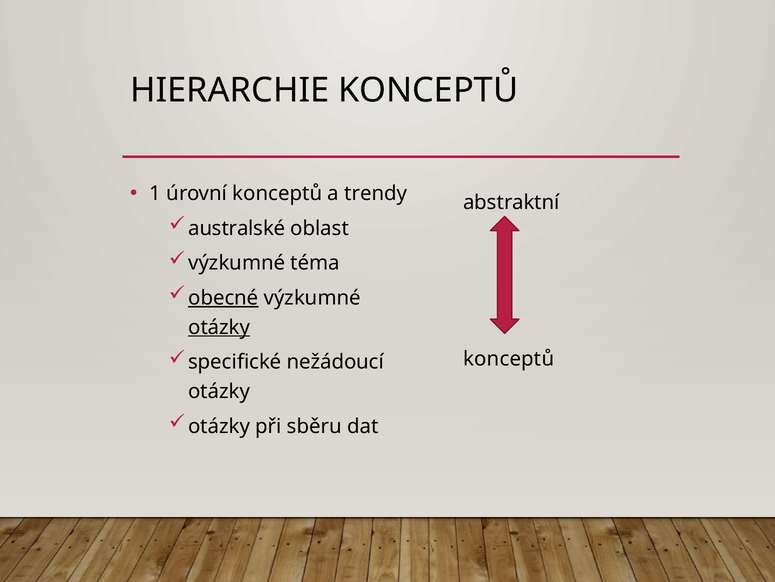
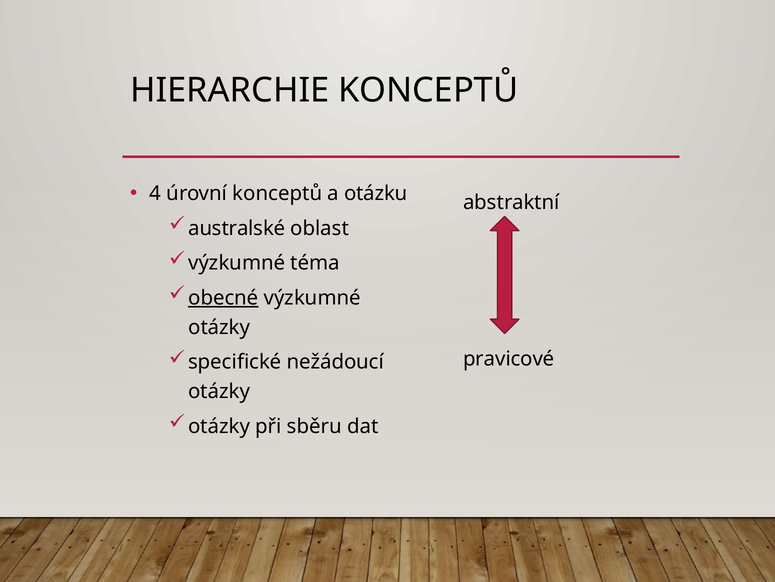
1: 1 -> 4 (155, 193)
trendy: trendy -> otázku (376, 193)
otázky underline: present -> none (219, 327)
konceptů: konceptů -> pravicové (509, 359)
